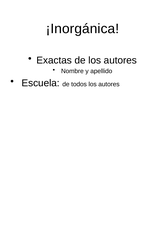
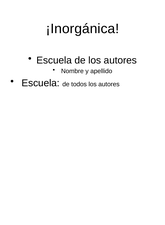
Exactas: Exactas -> Escuela (54, 60)
